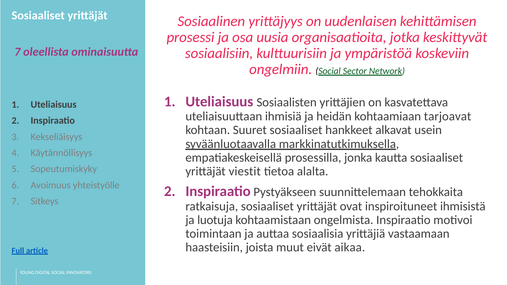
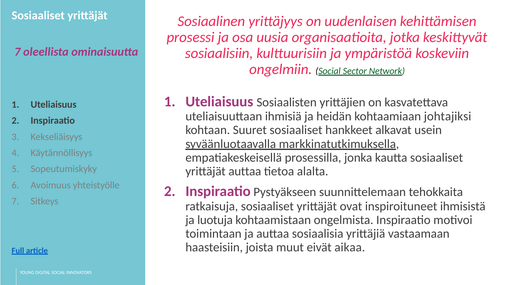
tarjoavat: tarjoavat -> johtajiksi (448, 116)
yrittäjät viestit: viestit -> auttaa (245, 171)
